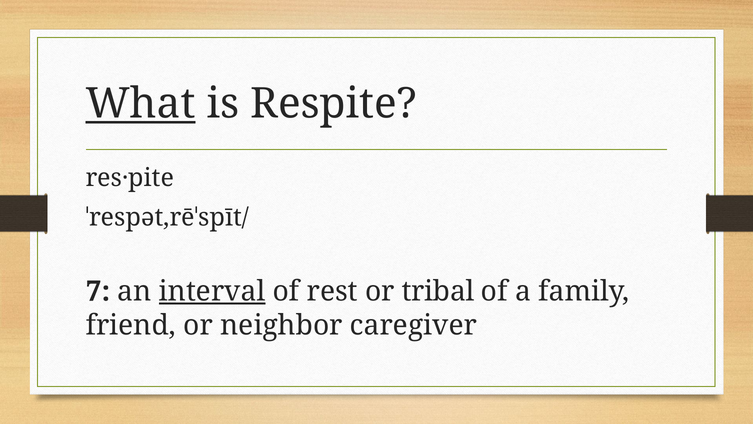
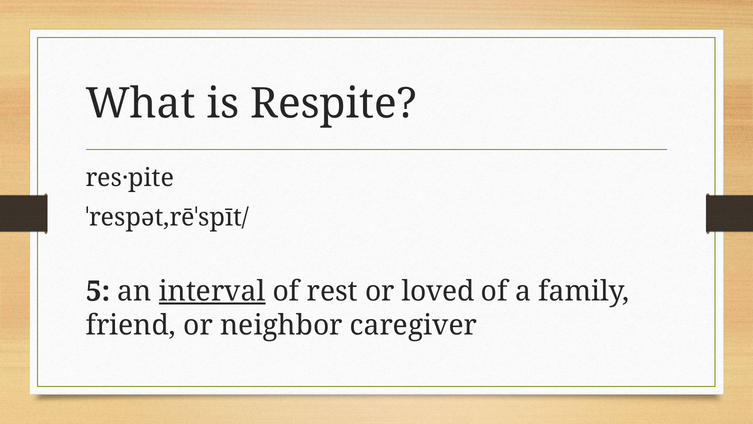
What underline: present -> none (141, 104)
7: 7 -> 5 (98, 291)
tribal: tribal -> loved (438, 291)
